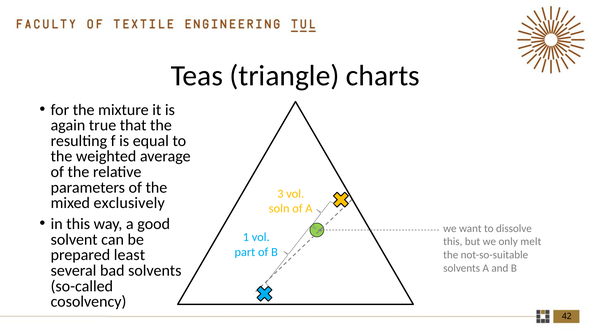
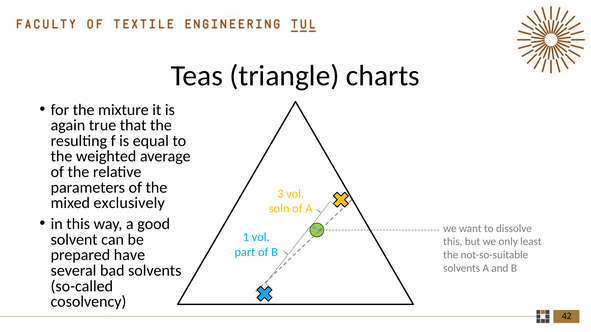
melt: melt -> least (531, 242)
least: least -> have (129, 255)
